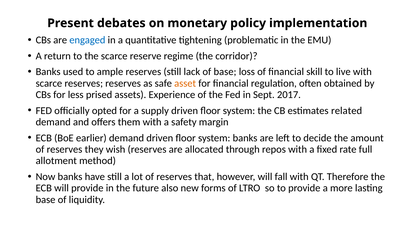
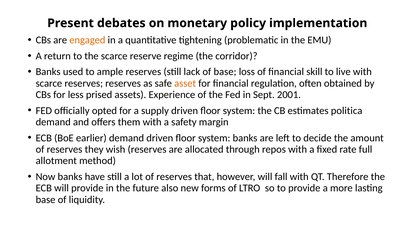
engaged colour: blue -> orange (87, 40)
2017: 2017 -> 2001 (289, 95)
related: related -> politica (347, 111)
